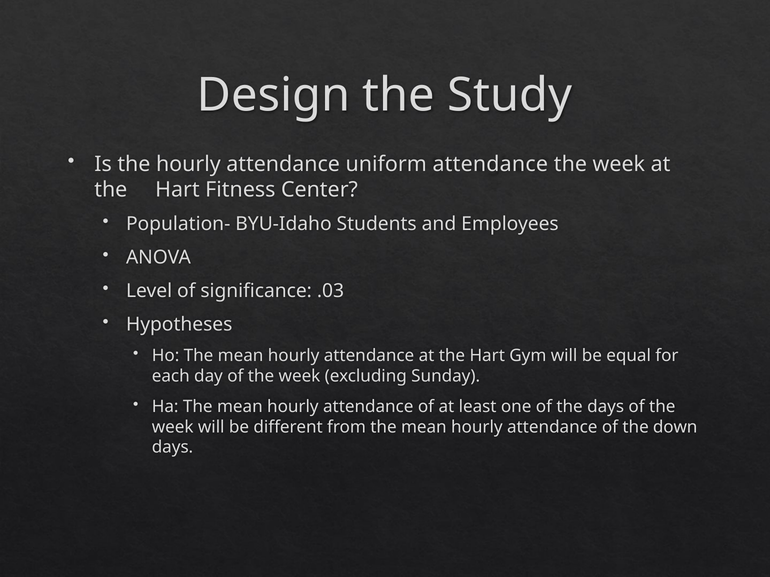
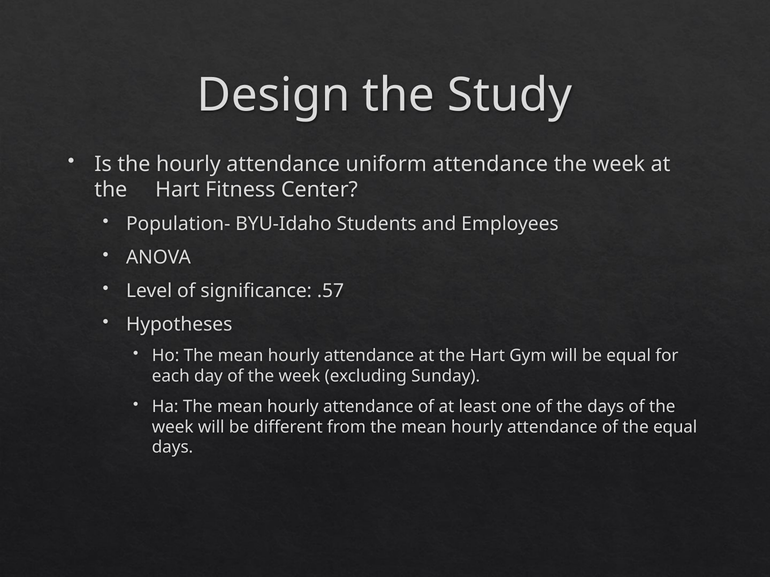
.03: .03 -> .57 (330, 291)
the down: down -> equal (675, 427)
